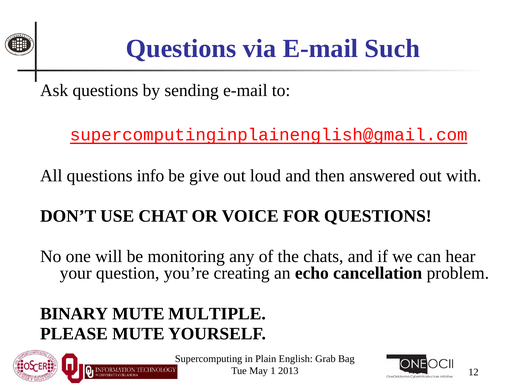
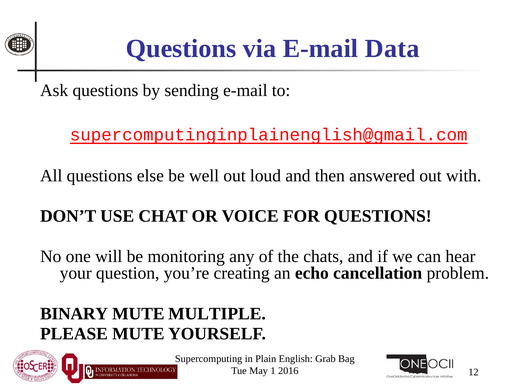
Such: Such -> Data (392, 48)
info: info -> else (150, 176)
give: give -> well (204, 176)
2013: 2013 -> 2016 (288, 371)
